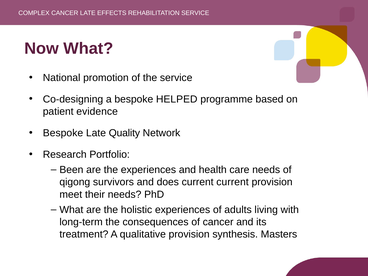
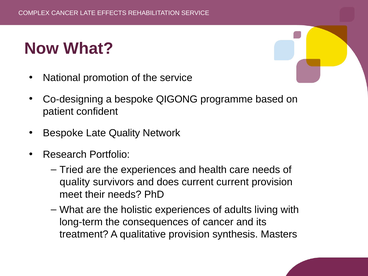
HELPED: HELPED -> QIGONG (177, 99)
evidence: evidence -> confident (97, 111)
Been: Been -> Tried (71, 170)
qigong: qigong -> quality (75, 182)
